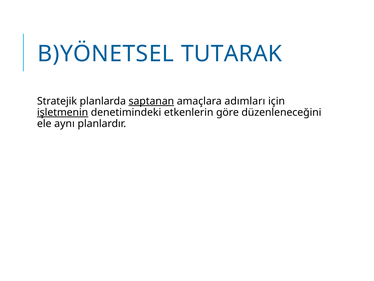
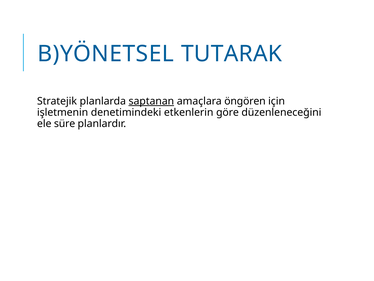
adımları: adımları -> öngören (245, 101)
işletmenin underline: present -> none (63, 112)
aynı: aynı -> süre (65, 123)
